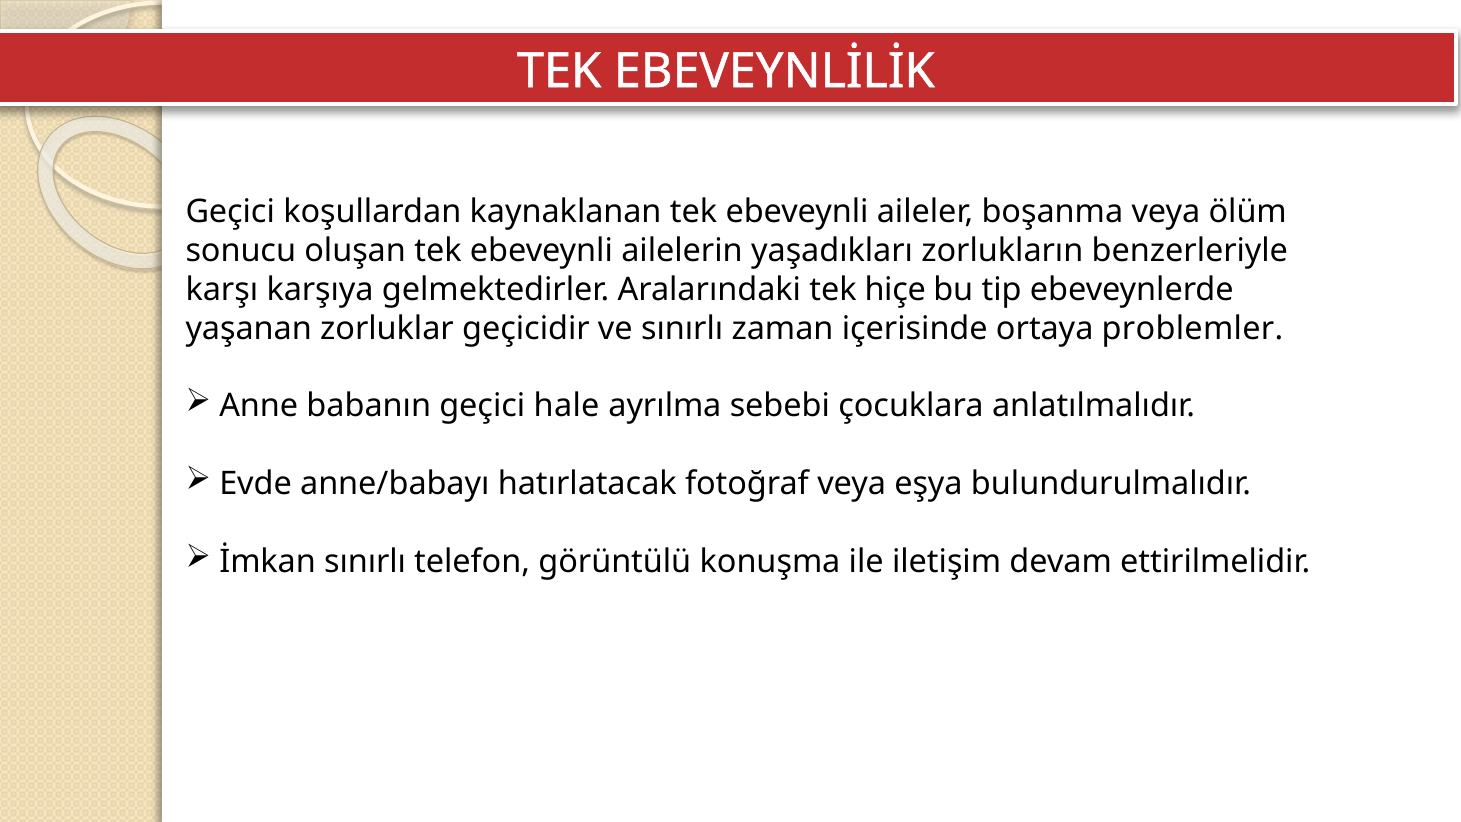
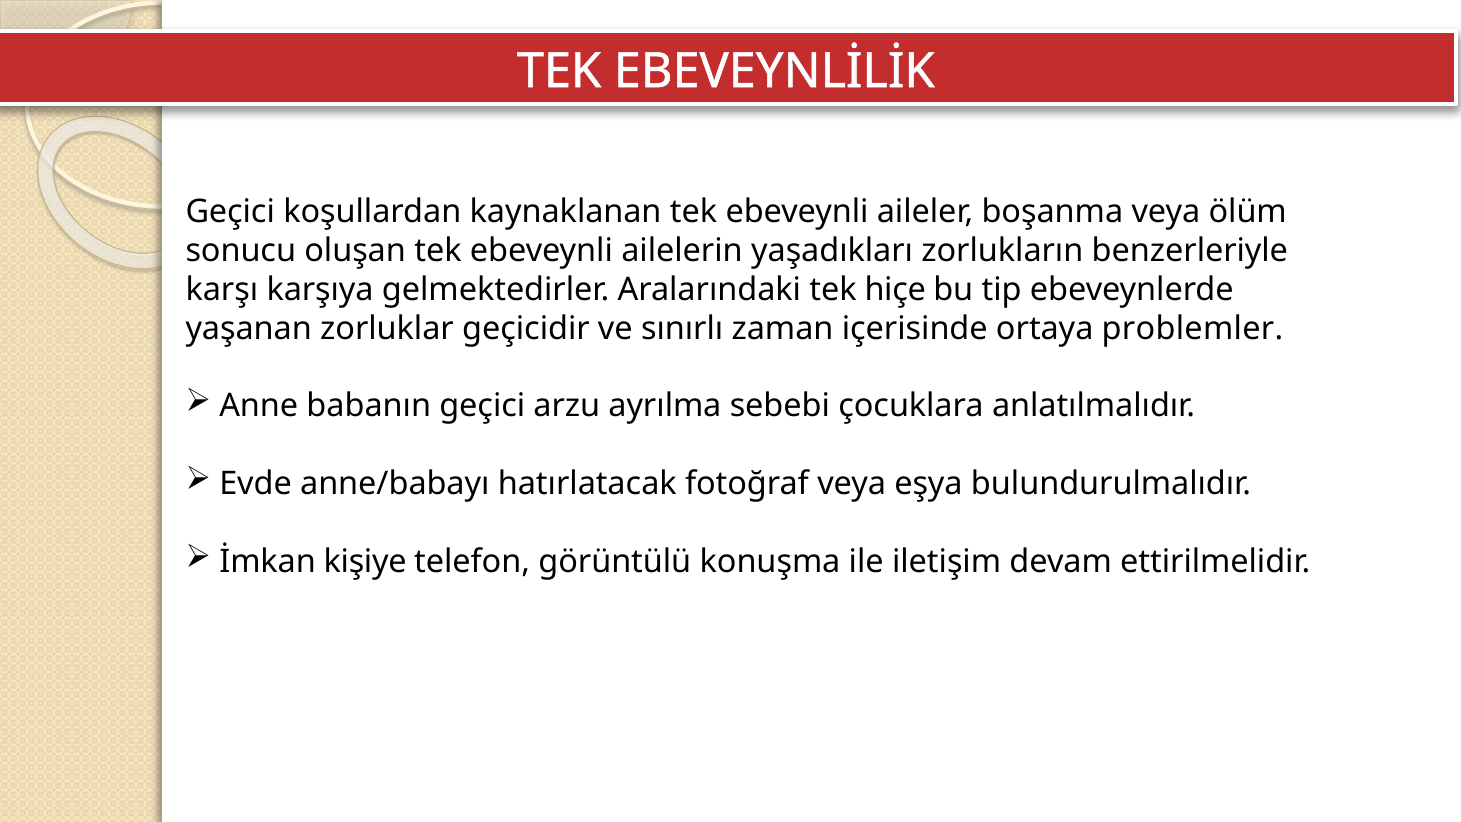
hale: hale -> arzu (567, 406)
İmkan sınırlı: sınırlı -> kişiye (365, 562)
